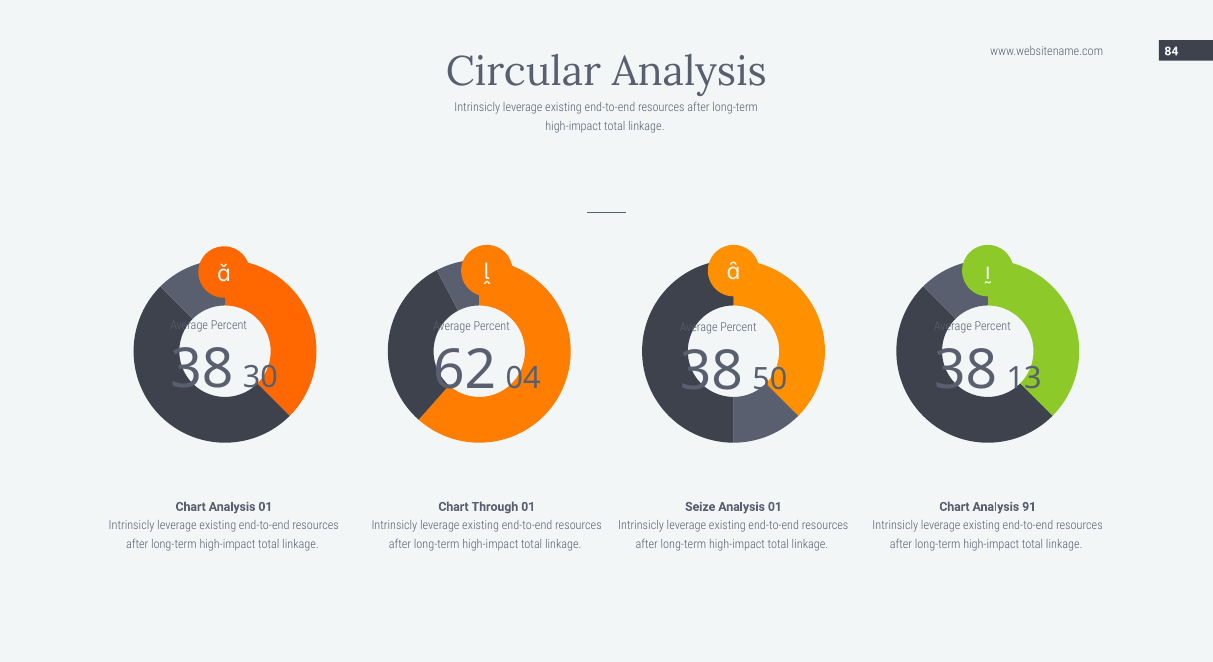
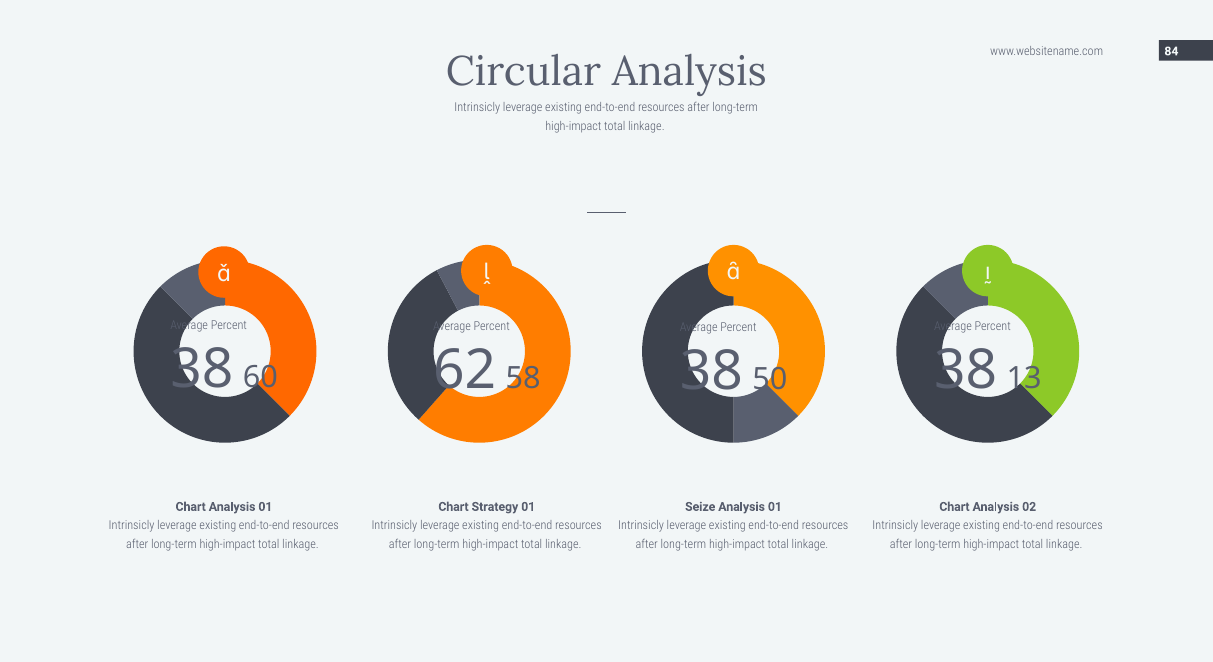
30: 30 -> 60 (260, 377)
04: 04 -> 58 (523, 378)
Through: Through -> Strategy (495, 506)
91: 91 -> 02 (1029, 506)
